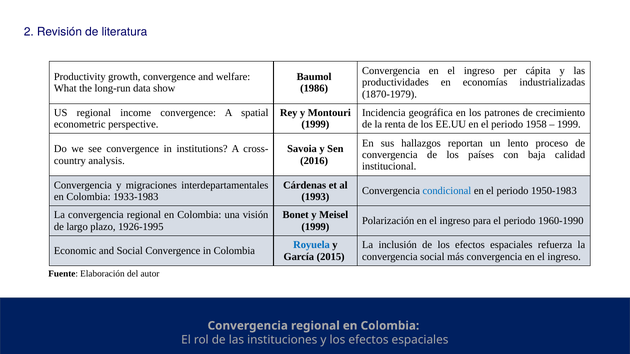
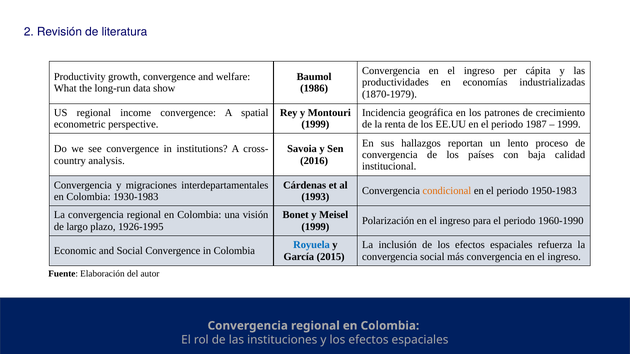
1958: 1958 -> 1987 (536, 125)
condicional colour: blue -> orange (447, 191)
1933-1983: 1933-1983 -> 1930-1983 (136, 197)
